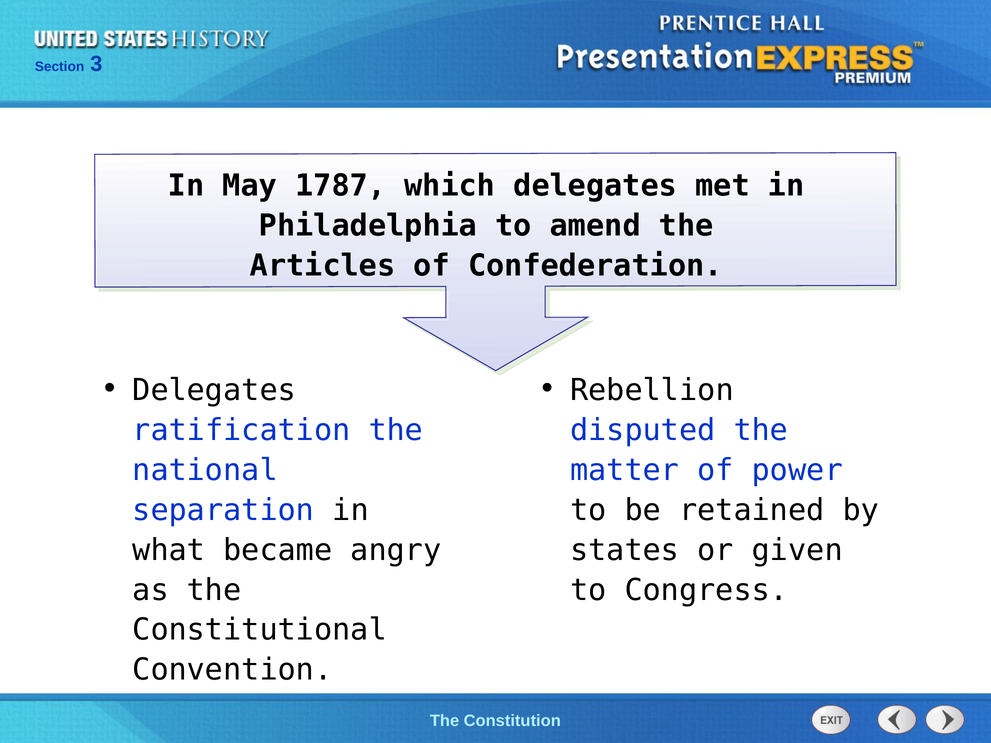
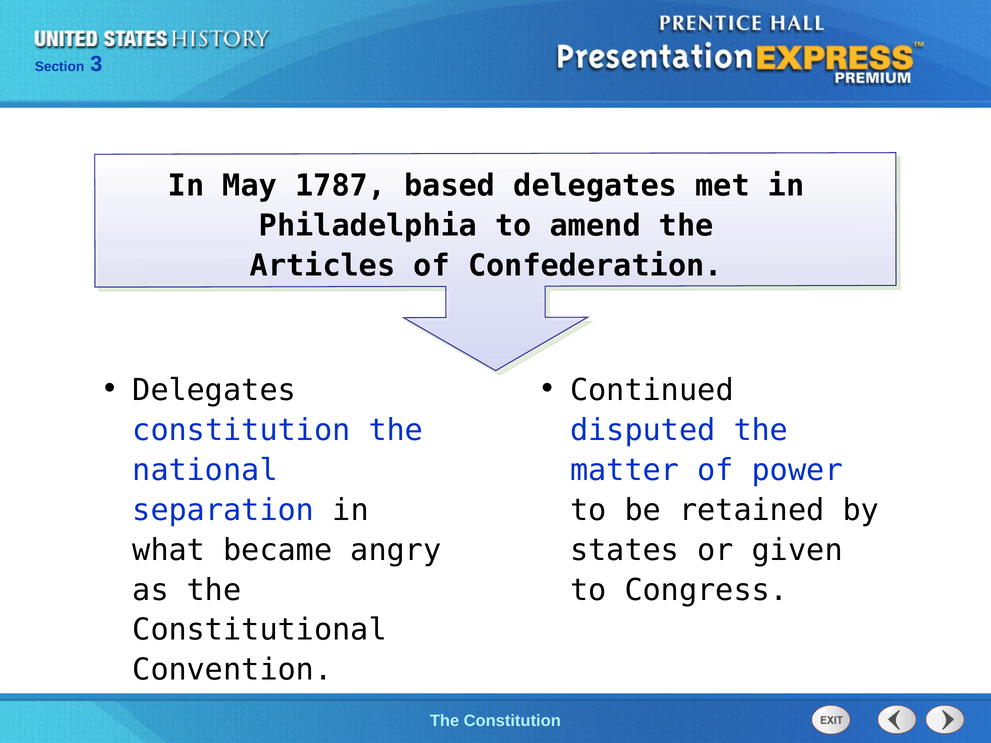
which: which -> based (450, 186)
Rebellion: Rebellion -> Continued (652, 390)
ratification: ratification -> constitution (241, 430)
